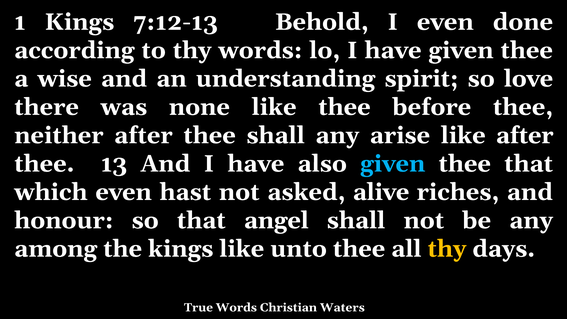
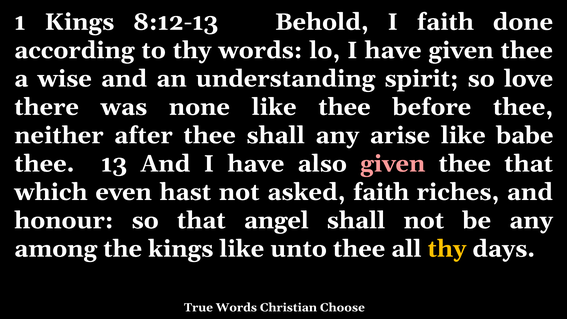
7:12-13: 7:12-13 -> 8:12-13 (176, 22)
I even: even -> faith (445, 22)
like after: after -> babe (525, 135)
given colour: light blue -> pink (393, 164)
asked alive: alive -> faith (381, 192)
Waters: Waters -> Choose (342, 307)
